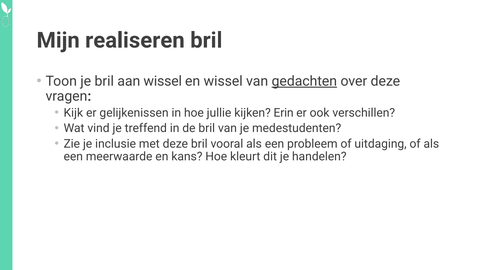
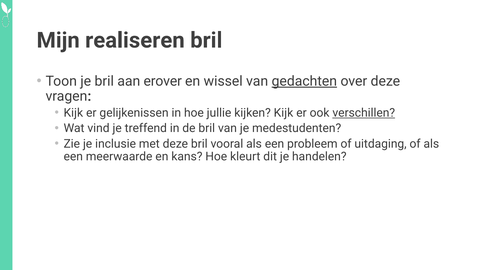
aan wissel: wissel -> erover (163, 81)
kijken Erin: Erin -> Kijk (284, 113)
verschillen underline: none -> present (364, 113)
